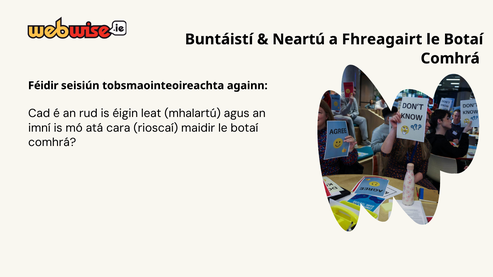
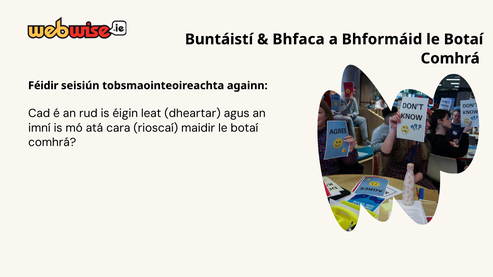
Neartú: Neartú -> Bhfaca (299, 39)
Fhreagairt: Fhreagairt -> Bhformáid (382, 39)
mhalartú: mhalartú -> dheartar (193, 114)
